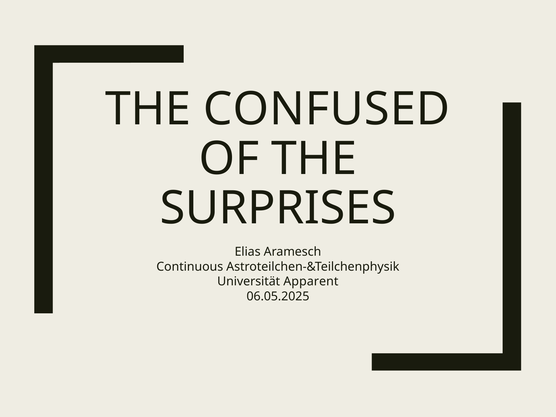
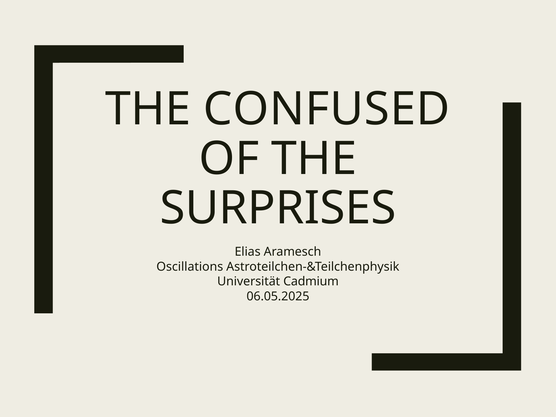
Continuous: Continuous -> Oscillations (190, 267)
Apparent: Apparent -> Cadmium (311, 282)
